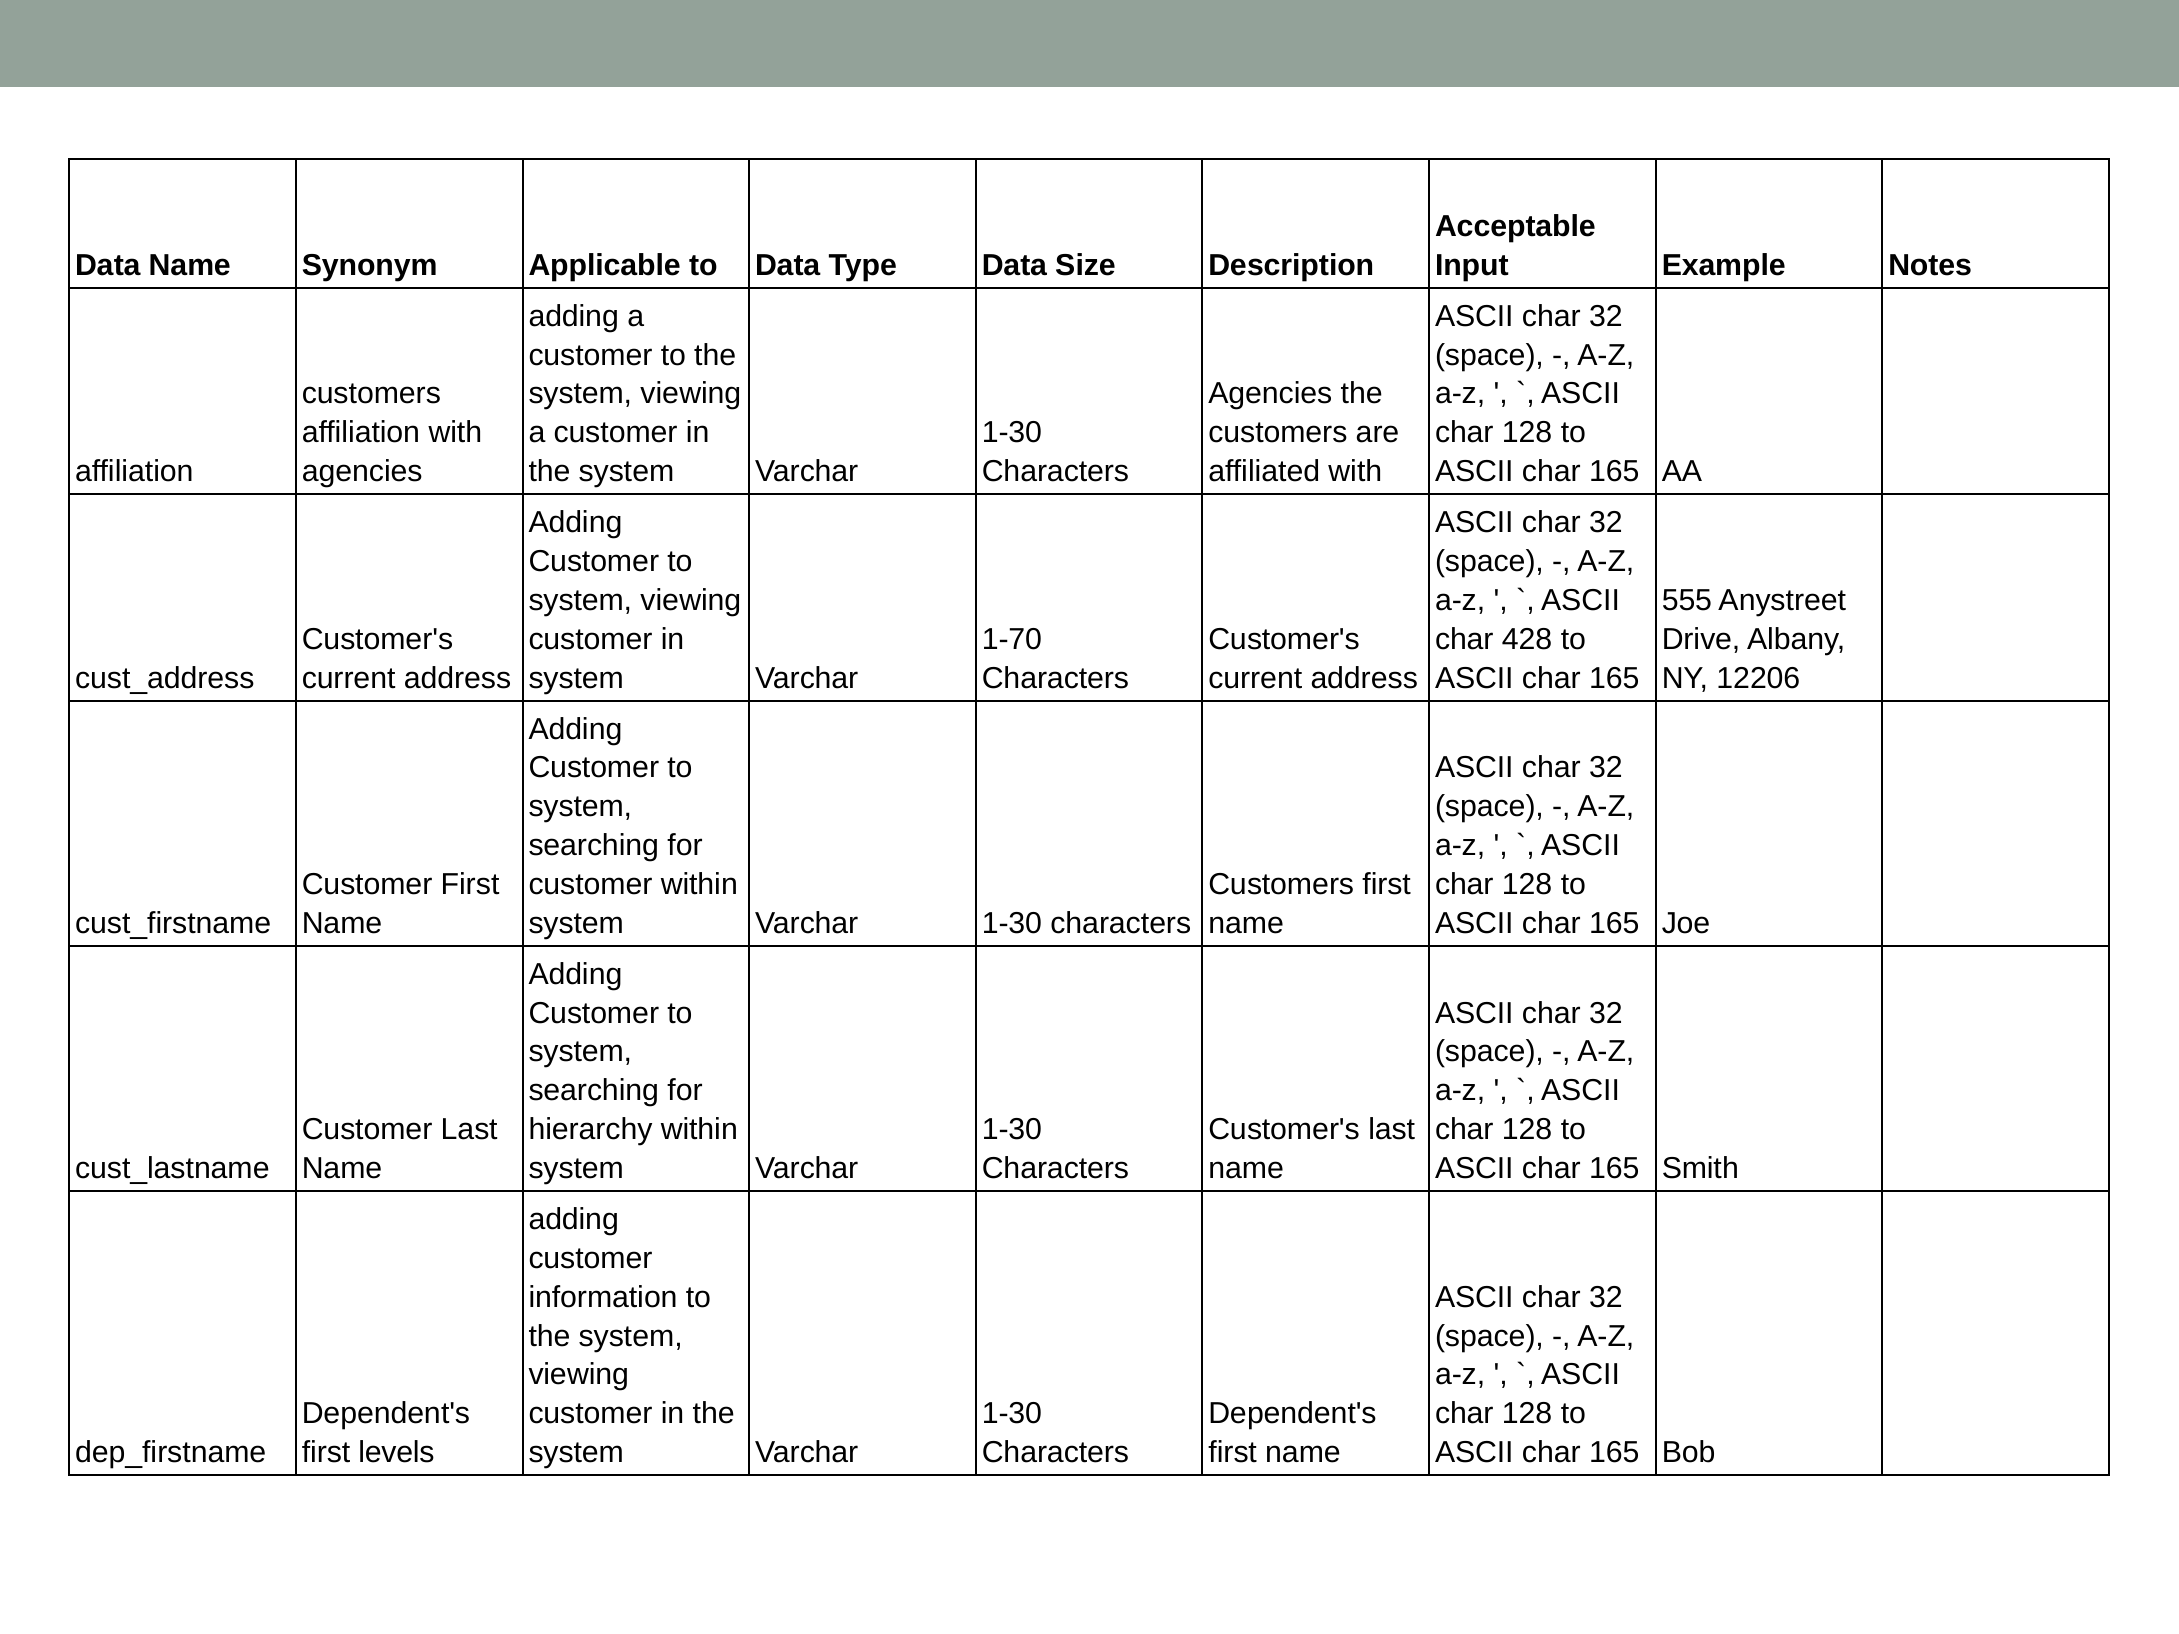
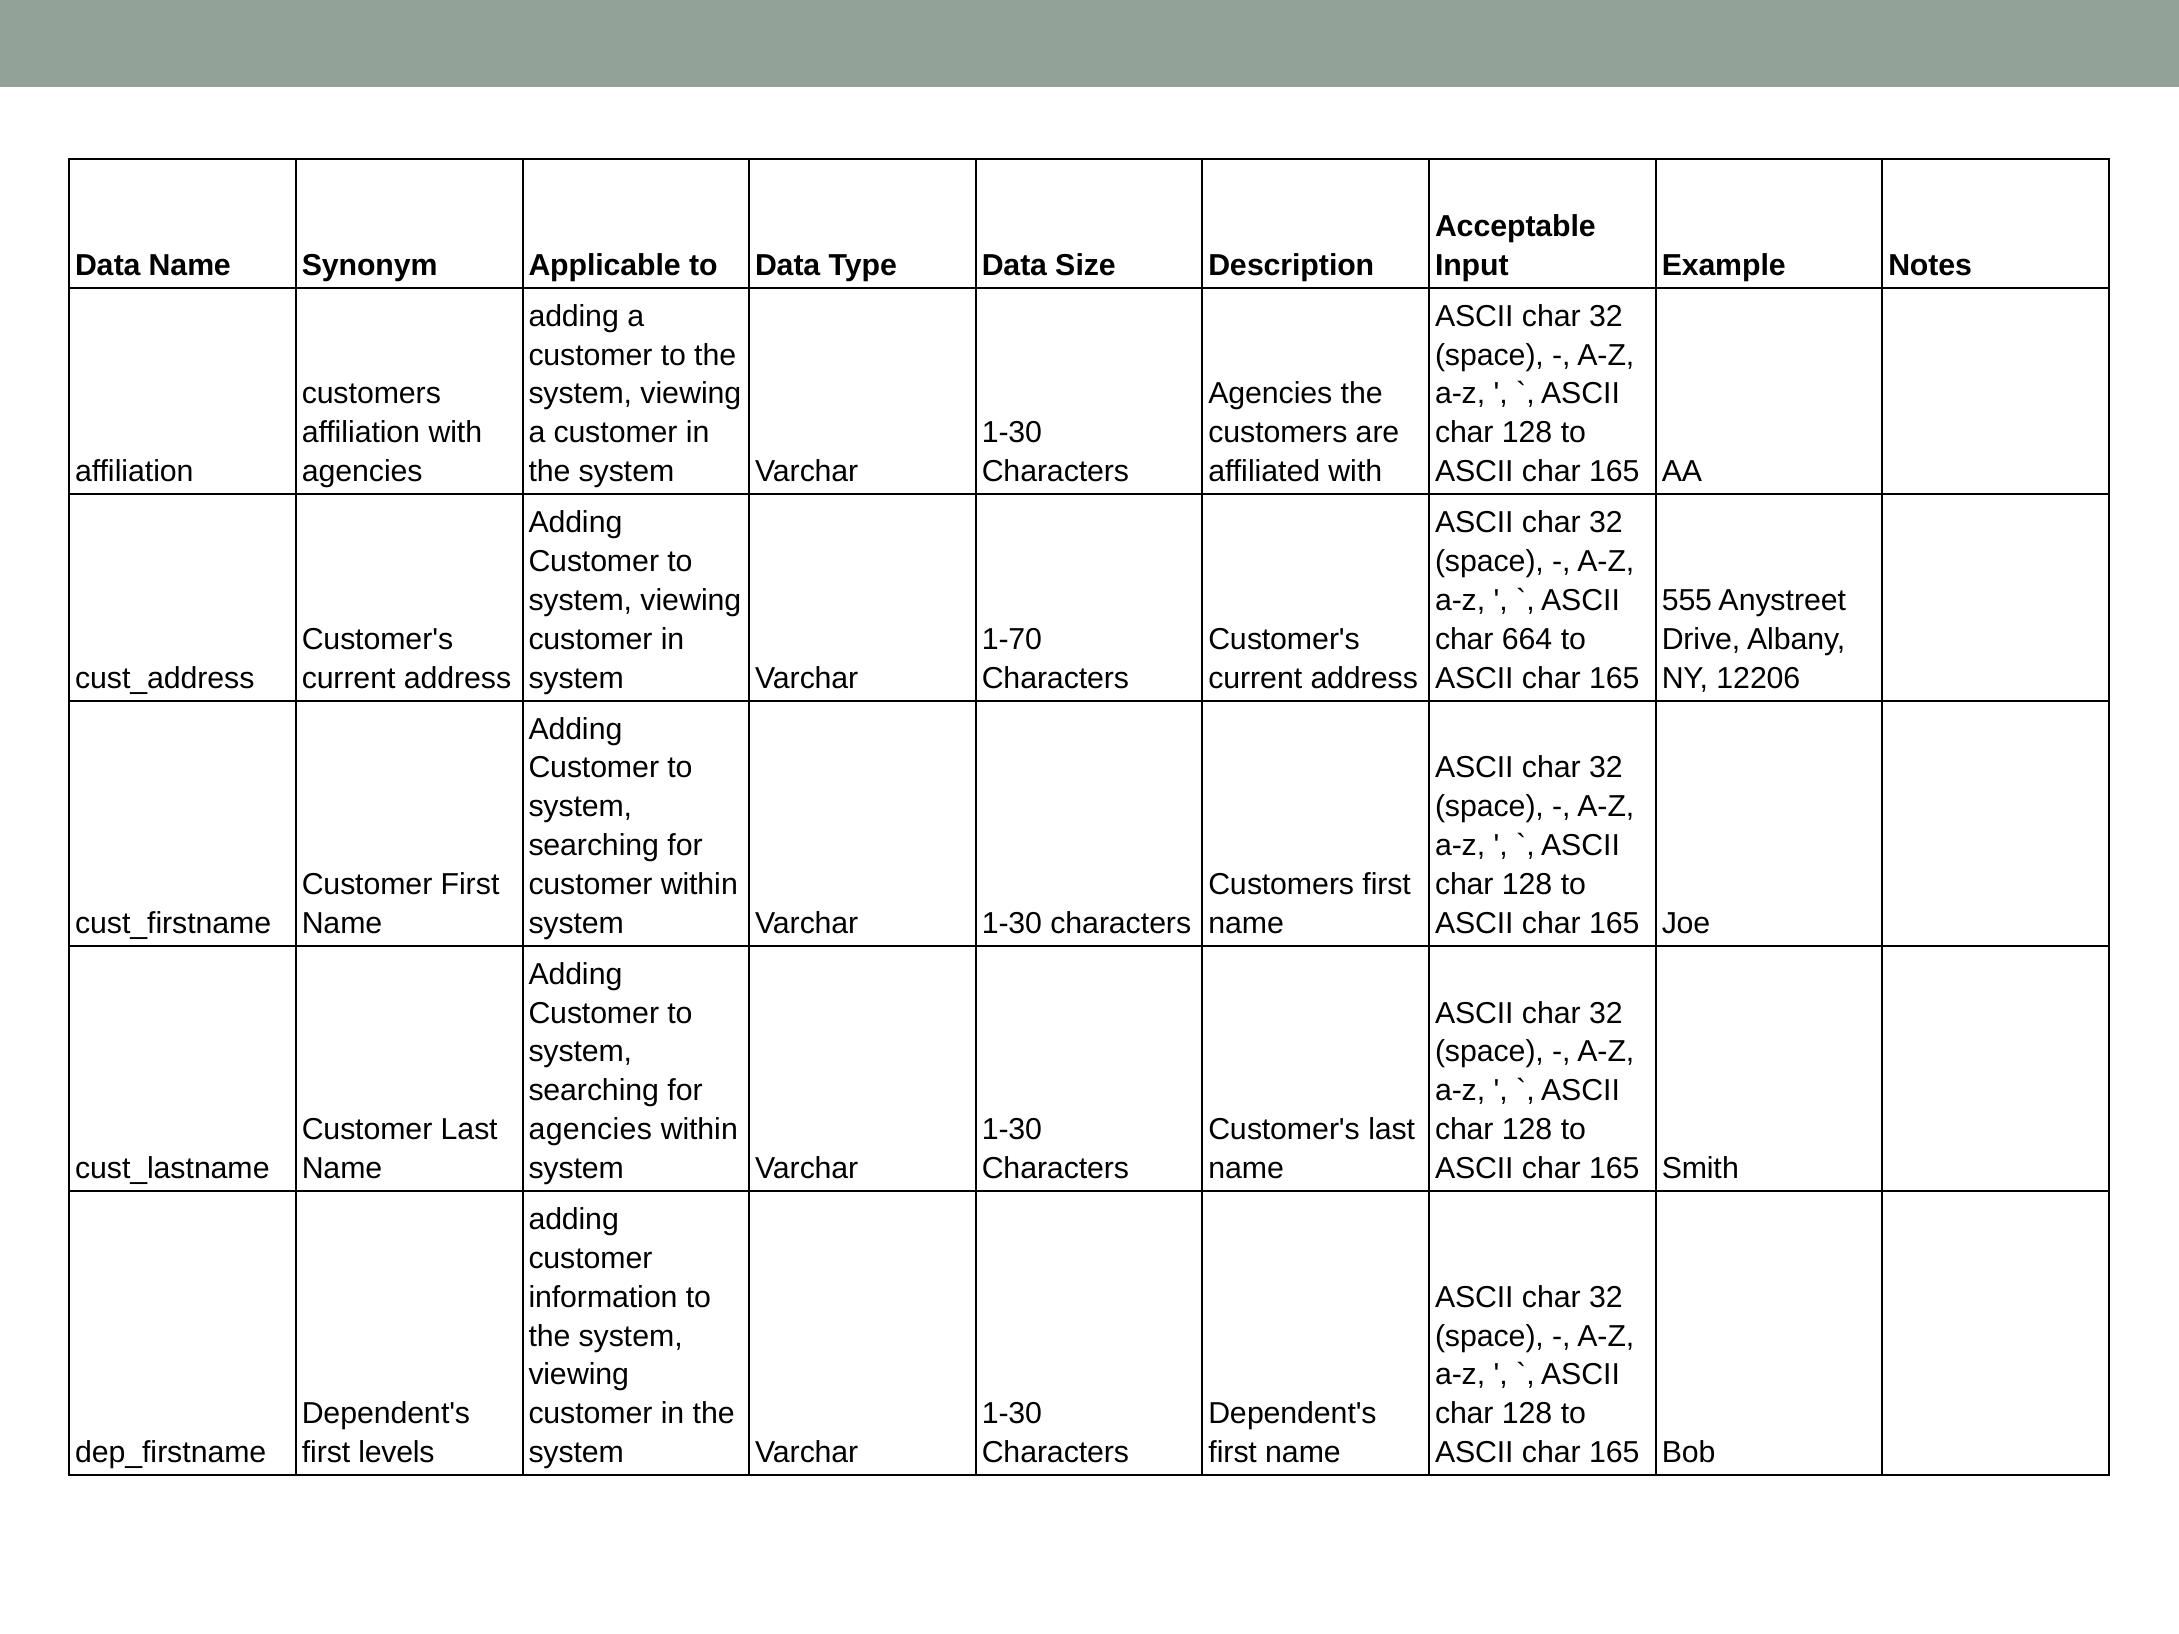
428: 428 -> 664 (1527, 639)
hierarchy: hierarchy -> agencies (590, 1130)
